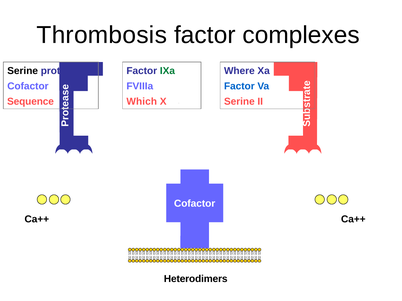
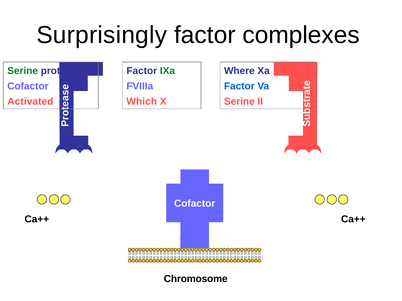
Thrombosis: Thrombosis -> Surprisingly (102, 35)
Serine colour: black -> green (23, 71)
Sequence: Sequence -> Activated (30, 102)
Heterodimers: Heterodimers -> Chromosome (196, 279)
